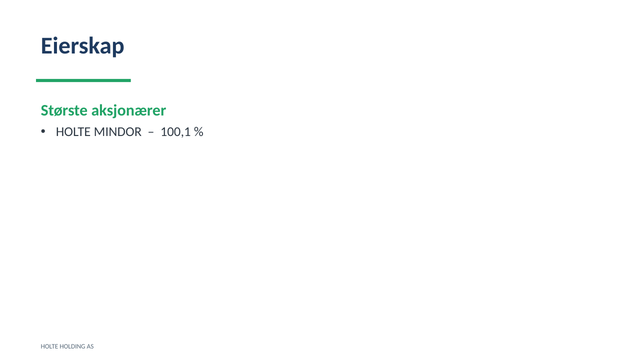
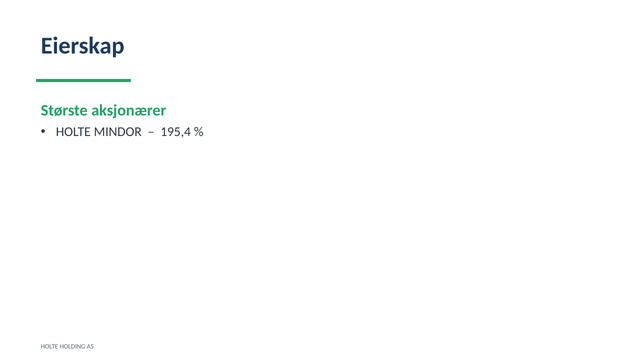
100,1: 100,1 -> 195,4 (176, 132)
